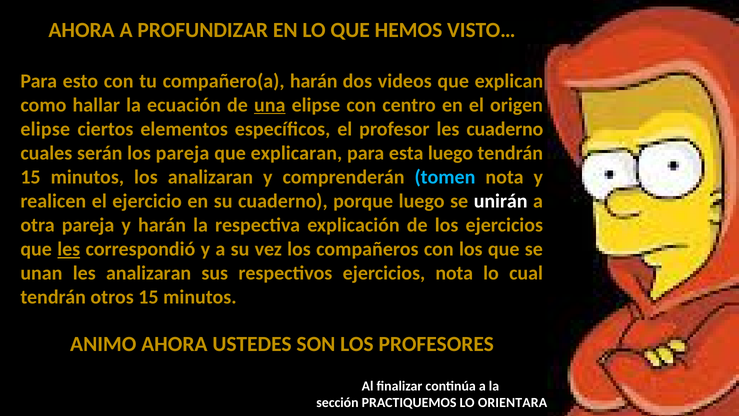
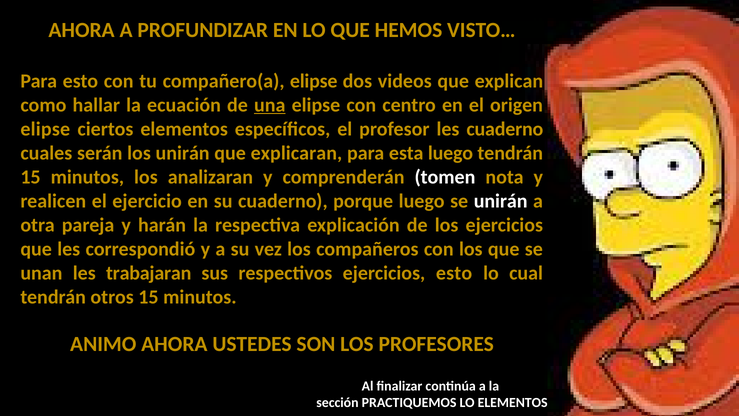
compañero(a harán: harán -> elipse (314, 81)
los pareja: pareja -> unirán (183, 153)
tomen colour: light blue -> white (445, 177)
les underline: present -> none (69, 249)
les analizaran: analizaran -> trabajaran (149, 273)
ejercicios nota: nota -> esto (454, 273)
LO ORIENTARA: ORIENTARA -> ELEMENTOS (513, 402)
